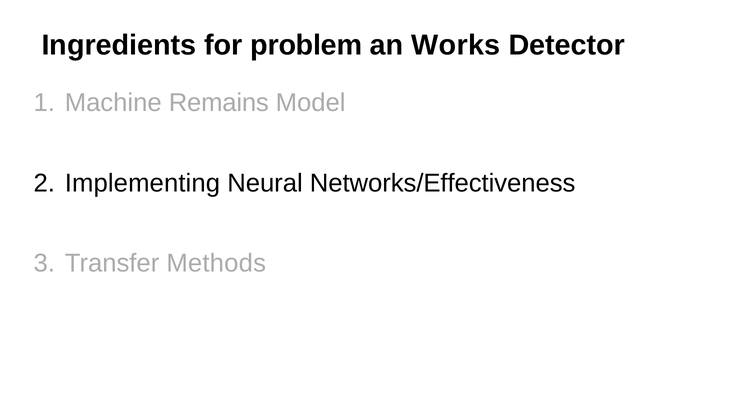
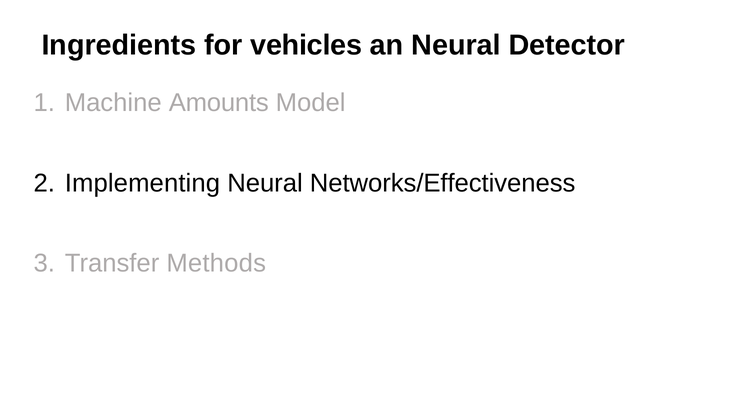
problem: problem -> vehicles (306, 45)
an Works: Works -> Neural (456, 45)
Remains: Remains -> Amounts (219, 103)
